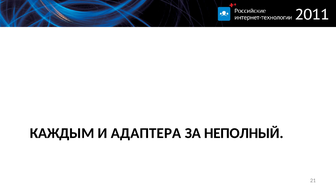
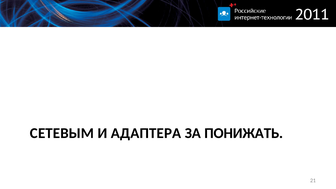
КАЖДЫМ: КАЖДЫМ -> СЕТЕВЫМ (62, 133)
НЕПОЛНЫЙ: НЕПОЛНЫЙ -> ПОНИЖАТЬ (244, 133)
